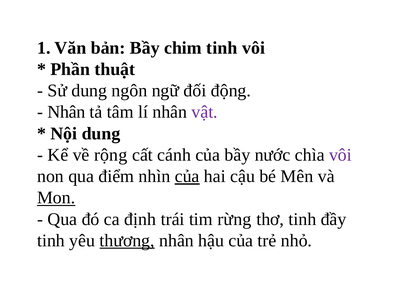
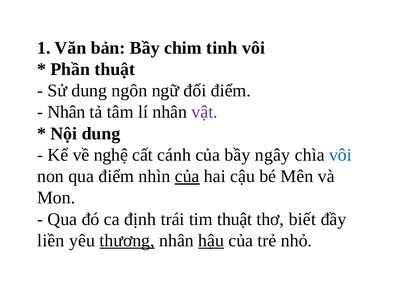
đối động: động -> điểm (231, 91)
rộng: rộng -> nghệ (111, 155)
nước: nước -> ngây (273, 155)
vôi colour: purple -> blue (340, 155)
Mon underline: present -> none (56, 198)
tim rừng: rừng -> thuật (235, 219)
thơ tinh: tinh -> biết (302, 219)
tinh: tinh -> liền (51, 240)
hậu underline: none -> present (211, 240)
